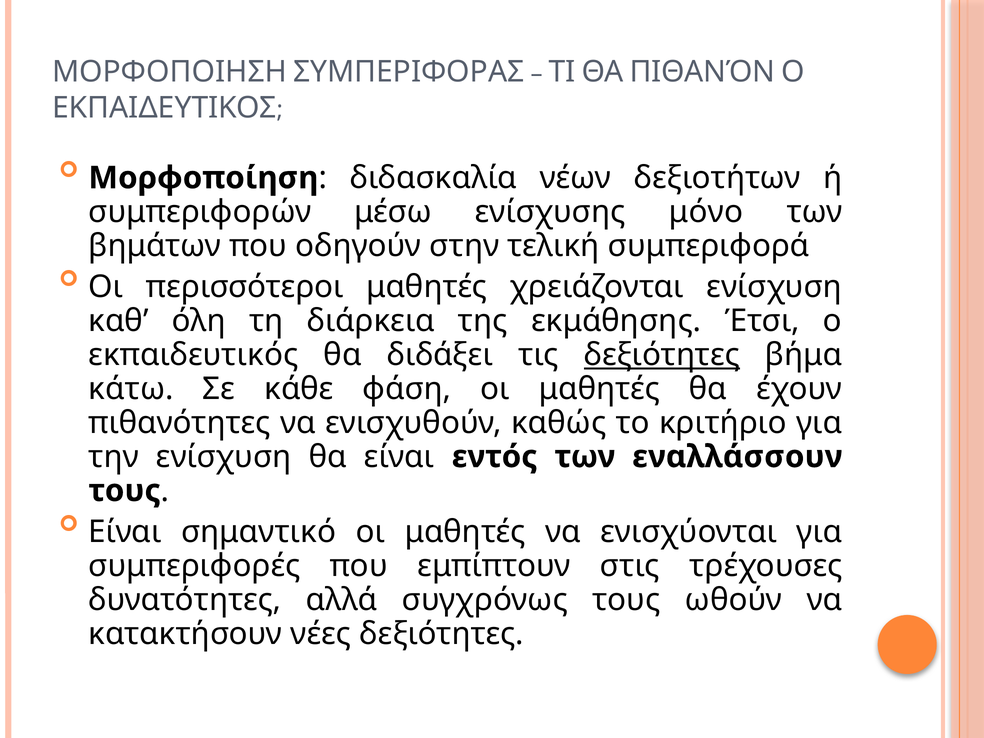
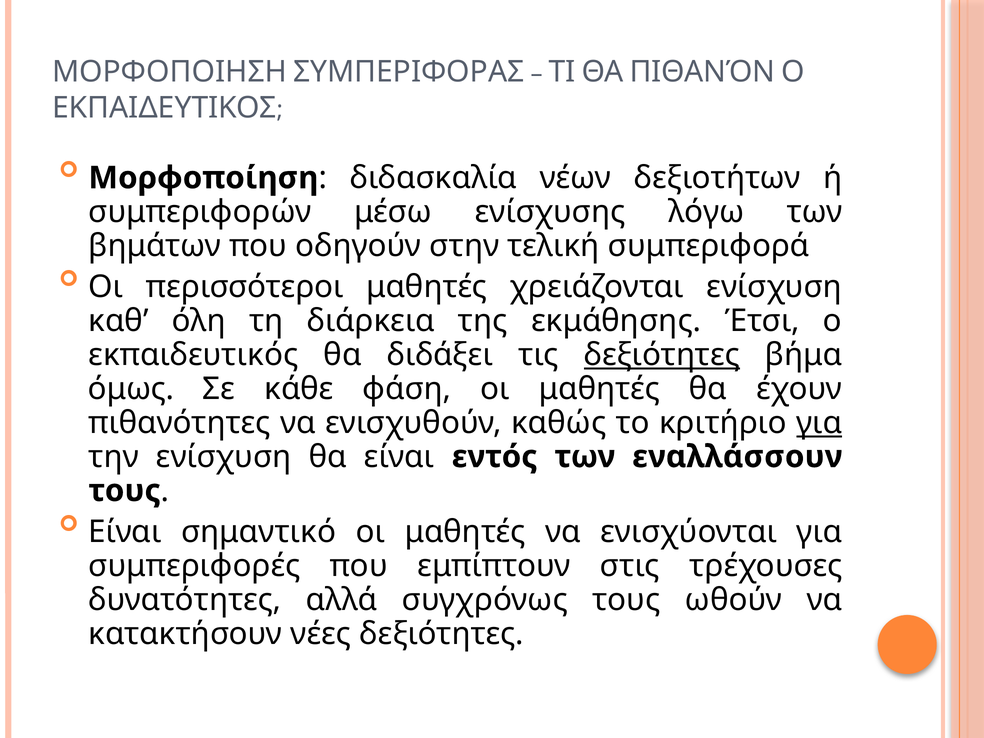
μόνο: μόνο -> λόγω (706, 212)
κάτω: κάτω -> όμως (131, 389)
για underline: none -> present (819, 423)
